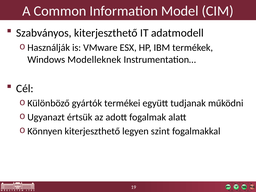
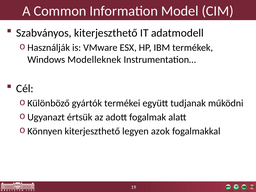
szint: szint -> azok (160, 131)
